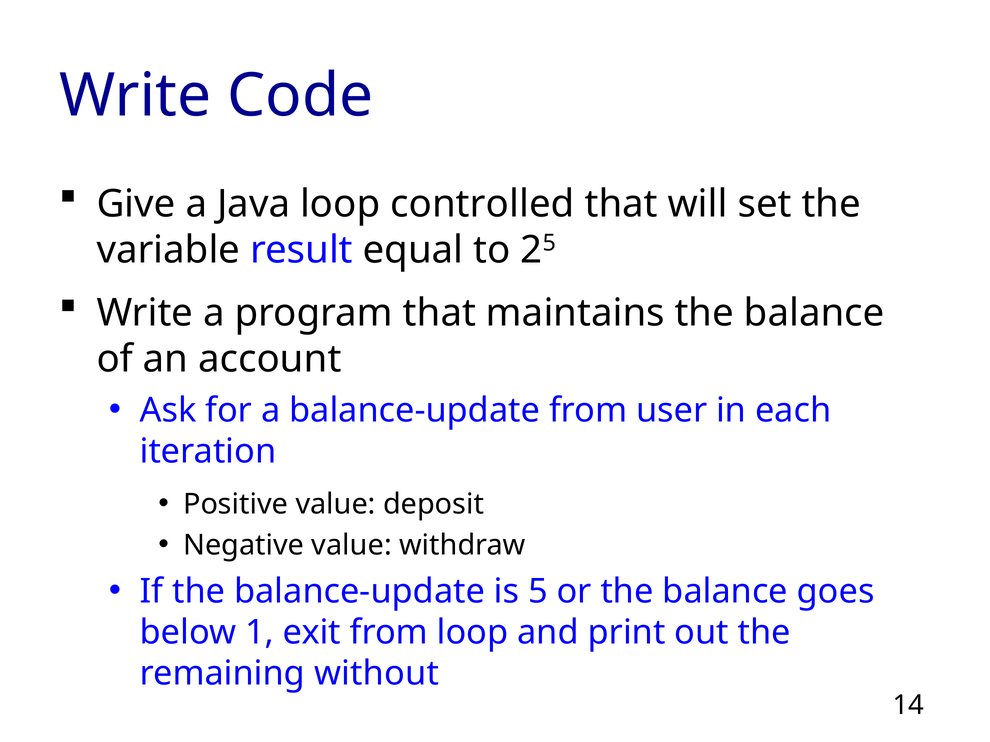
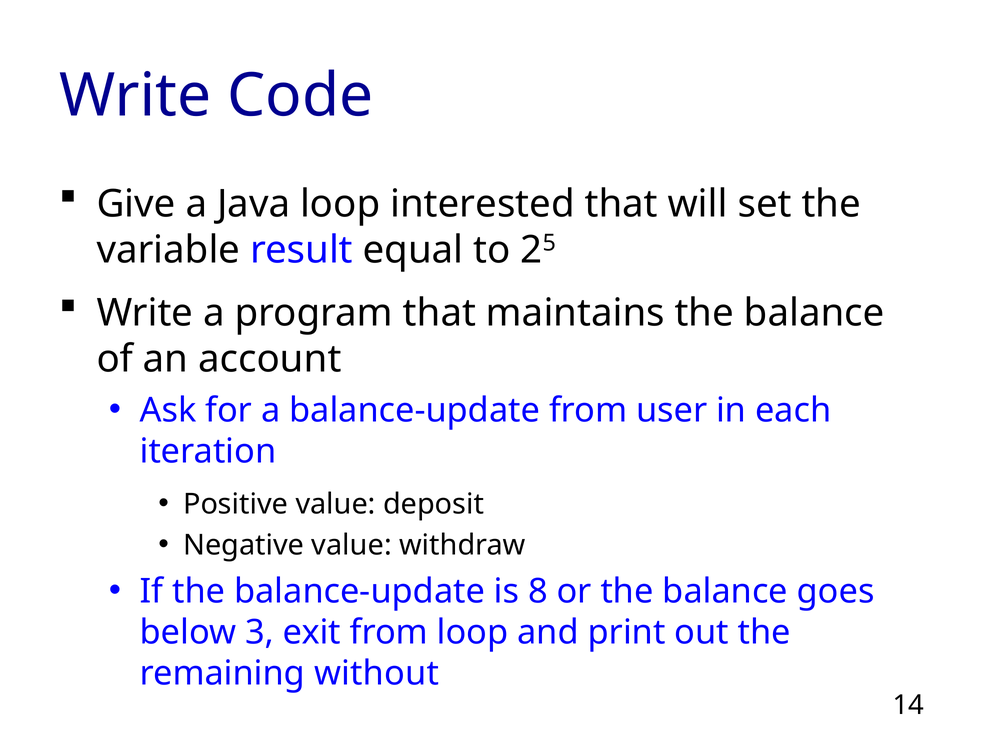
controlled: controlled -> interested (482, 204)
is 5: 5 -> 8 (538, 592)
1: 1 -> 3 (260, 633)
